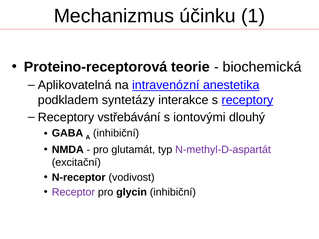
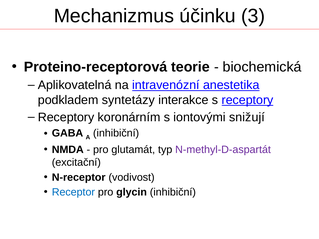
1: 1 -> 3 (253, 16)
vstřebávání: vstřebávání -> koronárním (129, 117)
dlouhý: dlouhý -> snižují (247, 117)
Receptor colour: purple -> blue (73, 192)
